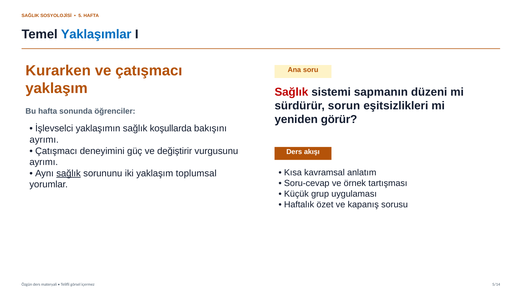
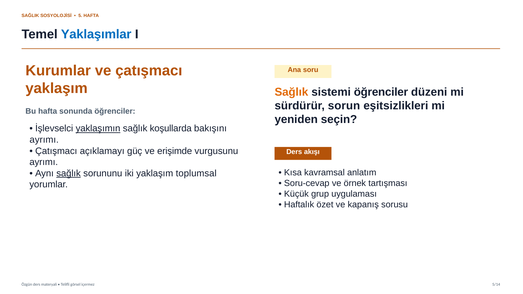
Kurarken: Kurarken -> Kurumlar (58, 71)
Sağlık colour: red -> orange (291, 92)
sistemi sapmanın: sapmanın -> öğrenciler (381, 92)
görür: görür -> seçin (339, 119)
yaklaşımın underline: none -> present (98, 129)
deneyimini: deneyimini -> açıklamayı (102, 151)
değiştirir: değiştirir -> erişimde (175, 151)
